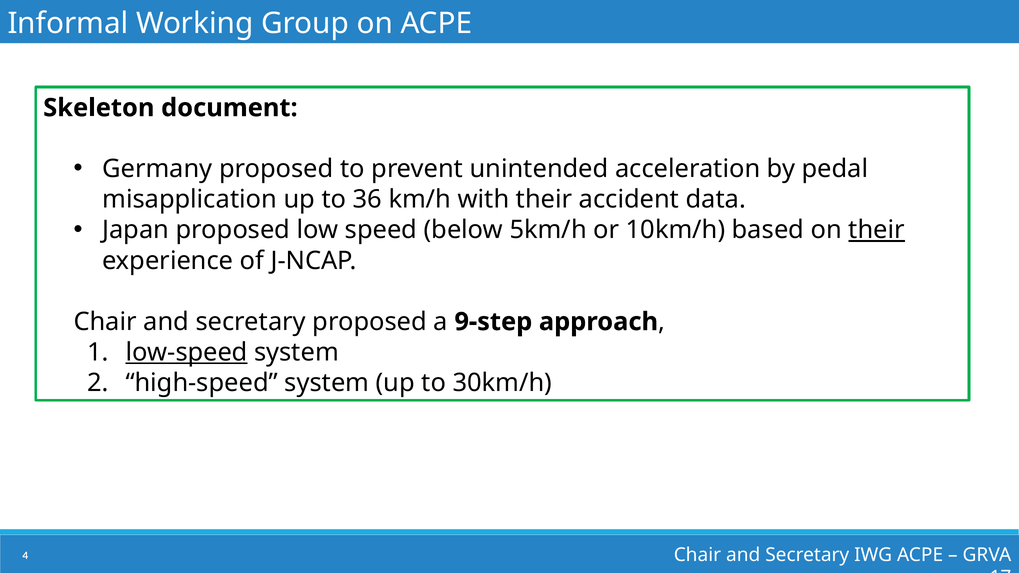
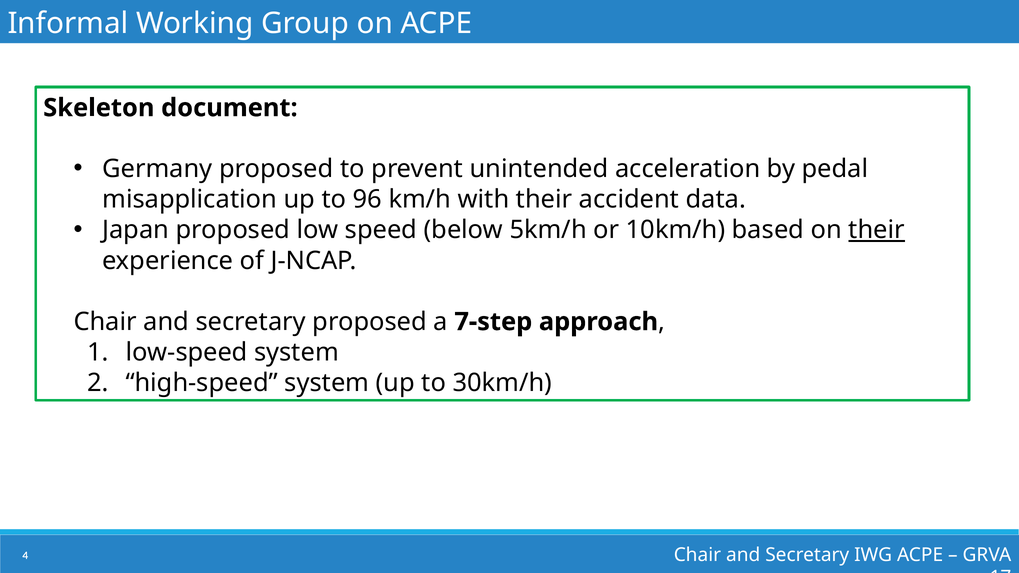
36: 36 -> 96 (367, 200)
9-step: 9-step -> 7-step (493, 322)
low-speed underline: present -> none (187, 352)
